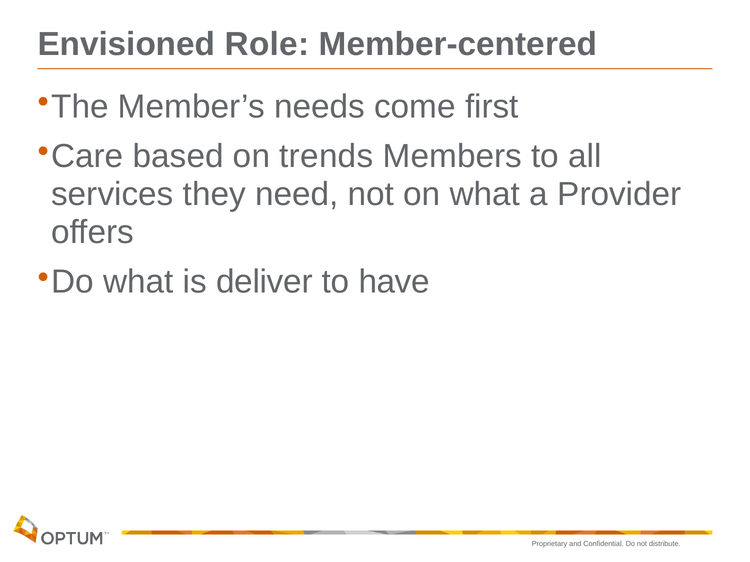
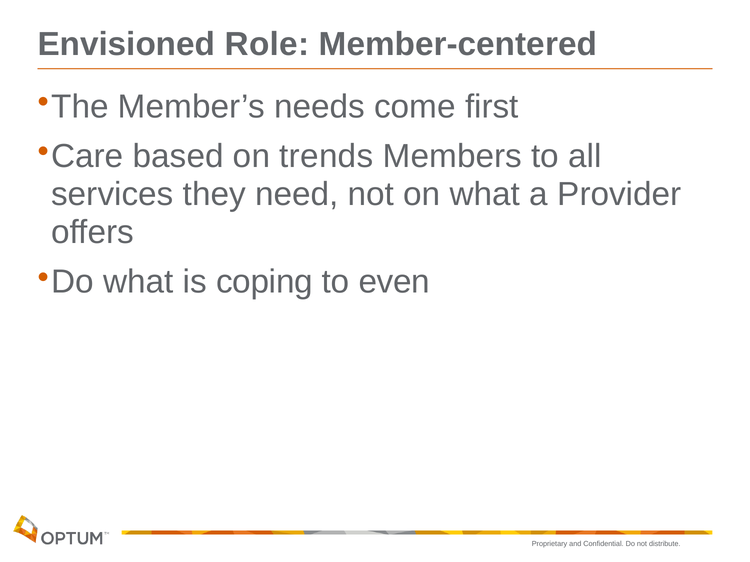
deliver: deliver -> coping (264, 282)
have: have -> even (394, 282)
